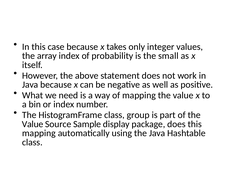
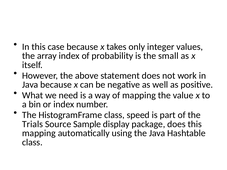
group: group -> speed (138, 115)
Value: Value -> Trials (33, 124)
